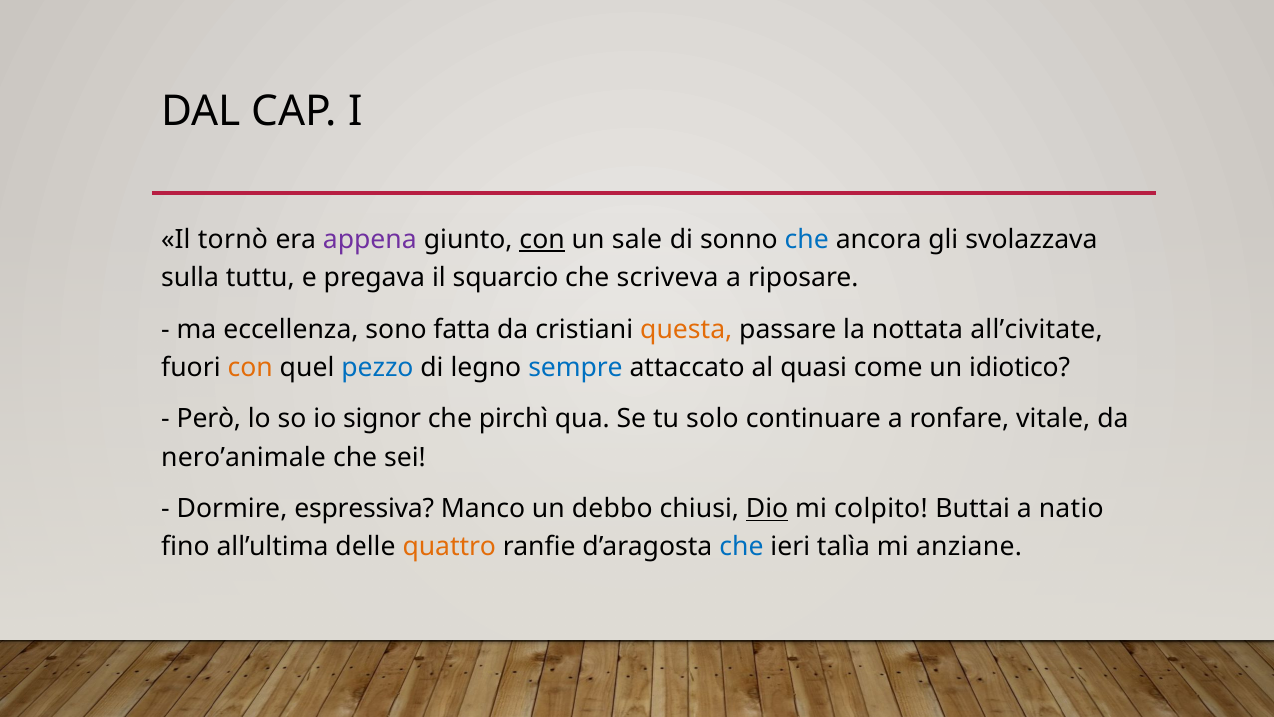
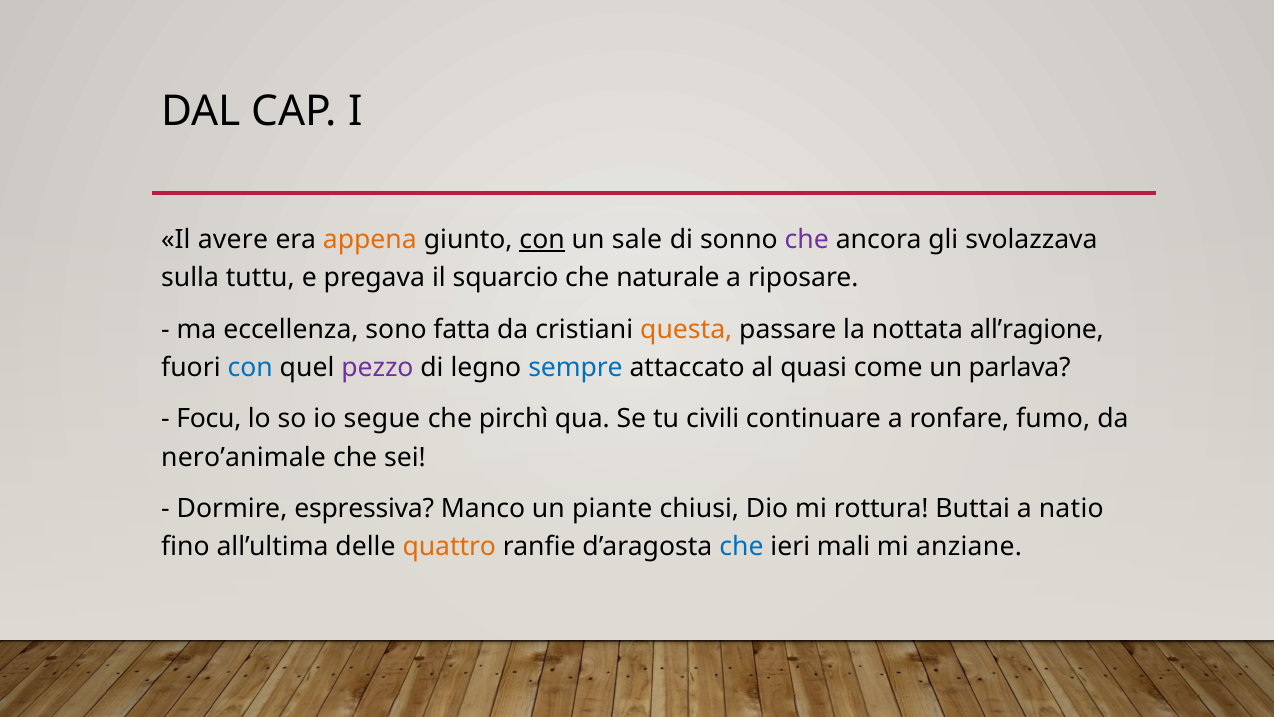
tornò: tornò -> avere (233, 240)
appena colour: purple -> orange (370, 240)
che colour: blue -> purple (807, 240)
scriveva: scriveva -> naturale (668, 278)
all’civitate: all’civitate -> all’ragione (1037, 329)
con colour: orange -> blue (250, 367)
pezzo colour: blue -> purple (377, 367)
idiotico: idiotico -> parlava (1020, 367)
Però: Però -> Focu (209, 419)
signor: signor -> segue (382, 419)
solo: solo -> civili (713, 419)
vitale: vitale -> fumo (1053, 419)
debbo: debbo -> piante (612, 509)
Dio underline: present -> none (767, 509)
colpito: colpito -> rottura (881, 509)
talìa: talìa -> mali (844, 547)
